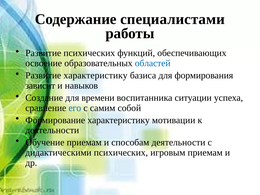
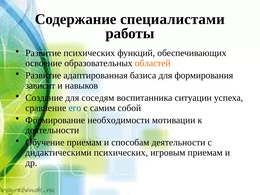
областей colour: blue -> orange (153, 63)
Развитие характеристику: характеристику -> адаптированная (96, 75)
времени: времени -> соседям (98, 98)
Формирование характеристику: характеристику -> необходимости (119, 120)
